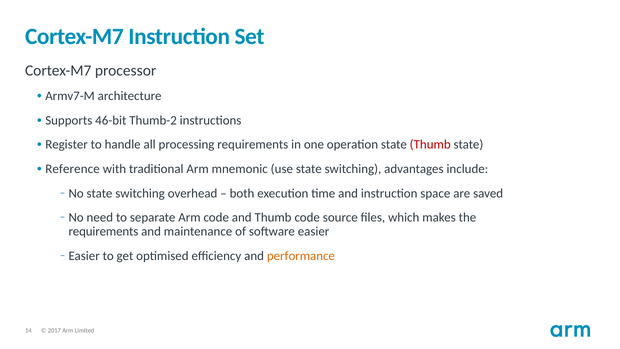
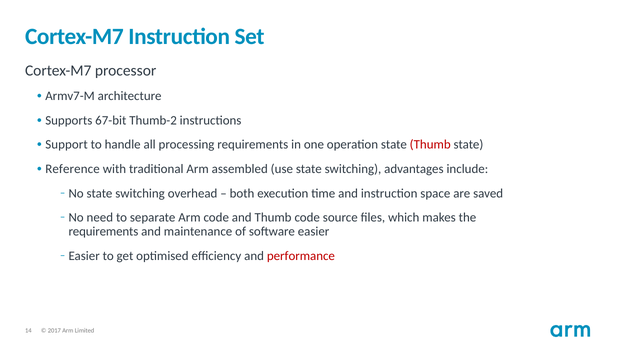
46-bit: 46-bit -> 67-bit (111, 120)
Register: Register -> Support (67, 145)
mnemonic: mnemonic -> assembled (240, 169)
performance colour: orange -> red (301, 256)
